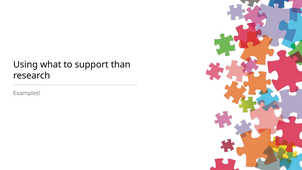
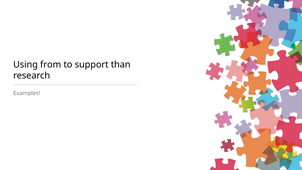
what: what -> from (51, 65)
